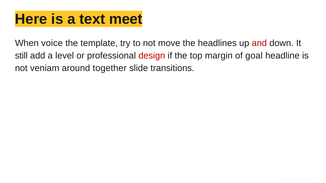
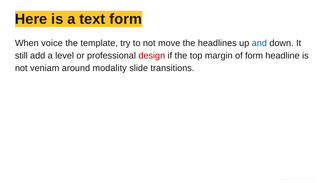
text meet: meet -> form (126, 19)
and colour: red -> blue (259, 43)
of goal: goal -> form (254, 56)
together: together -> modality (110, 68)
